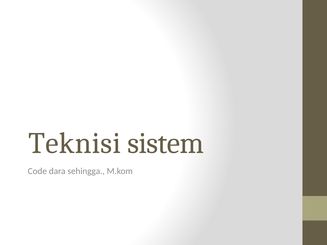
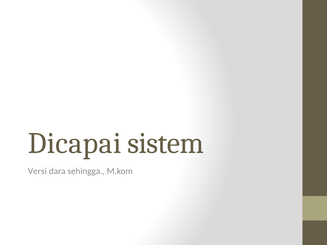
Teknisi: Teknisi -> Dicapai (75, 143)
Code: Code -> Versi (37, 171)
